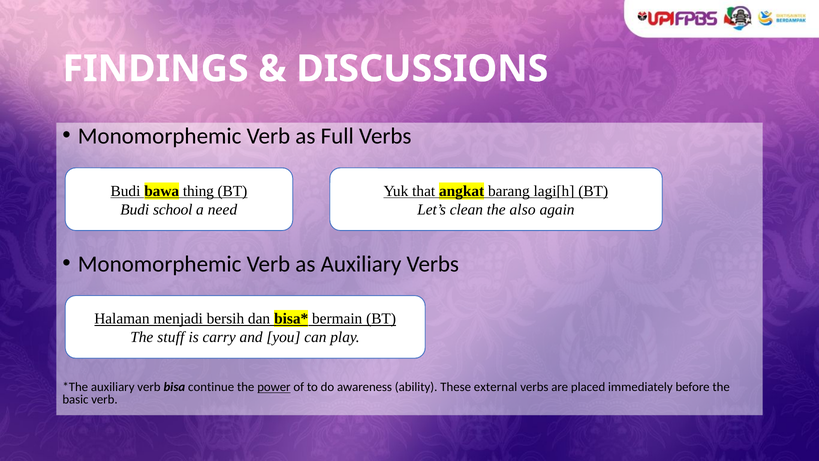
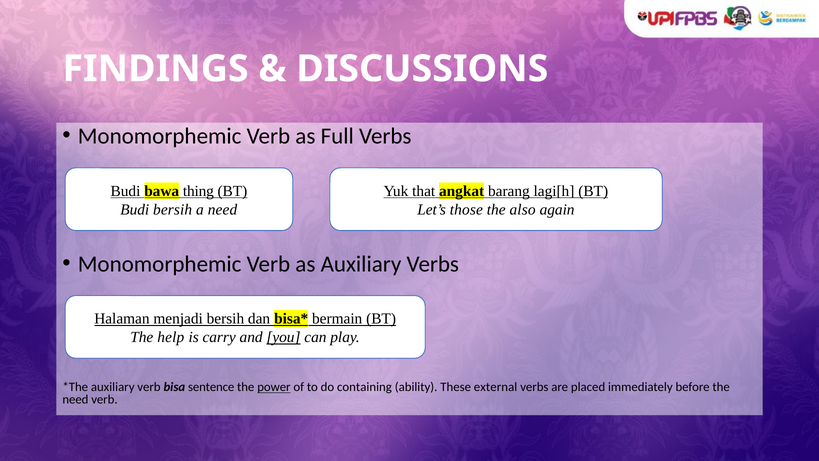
Budi school: school -> bersih (173, 209)
clean: clean -> those (466, 209)
stuff: stuff -> help (171, 337)
you underline: none -> present (283, 337)
continue: continue -> sentence (211, 387)
awareness: awareness -> containing (364, 387)
basic: basic -> need (75, 399)
